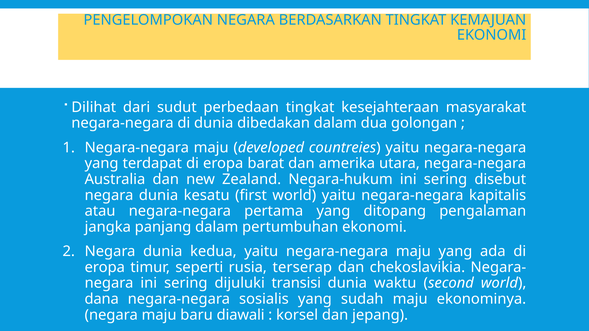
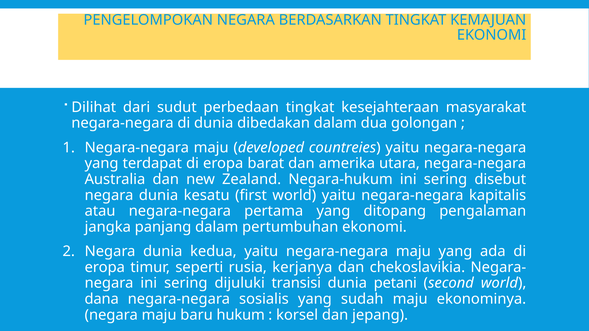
terserap: terserap -> kerjanya (302, 268)
waktu: waktu -> petani (395, 283)
diawali: diawali -> hukum (241, 315)
